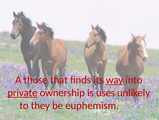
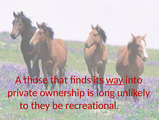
private underline: present -> none (22, 92)
uses: uses -> long (106, 92)
euphemism: euphemism -> recreational (92, 105)
